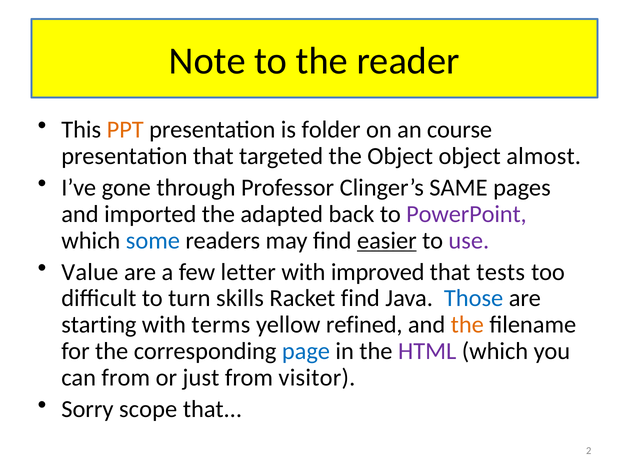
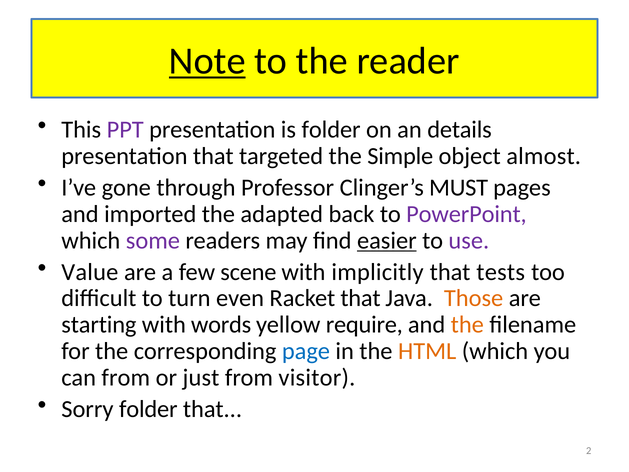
Note underline: none -> present (207, 61)
PPT colour: orange -> purple (125, 130)
course: course -> details (460, 130)
the Object: Object -> Simple (400, 156)
SAME: SAME -> MUST (459, 187)
some colour: blue -> purple (153, 240)
letter: letter -> scene (248, 272)
improved: improved -> implicitly (377, 272)
skills: skills -> even (240, 298)
Racket find: find -> that (360, 298)
Those colour: blue -> orange (474, 298)
terms: terms -> words (221, 325)
refined: refined -> require (364, 325)
HTML colour: purple -> orange (427, 351)
Sorry scope: scope -> folder (148, 409)
